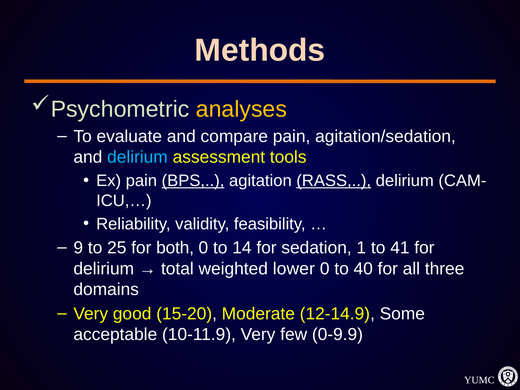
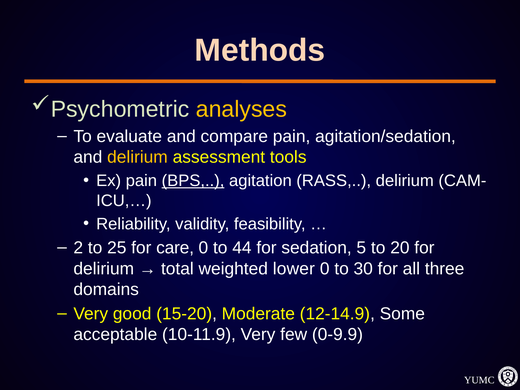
delirium colour: light blue -> yellow (137, 157)
RASS underline: present -> none (334, 181)
9: 9 -> 2 (78, 248)
both: both -> care (175, 248)
14: 14 -> 44 (242, 248)
1: 1 -> 5 (361, 248)
41: 41 -> 20 (400, 248)
40: 40 -> 30 (363, 269)
